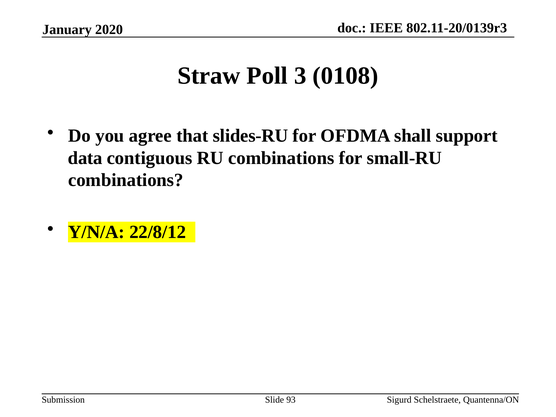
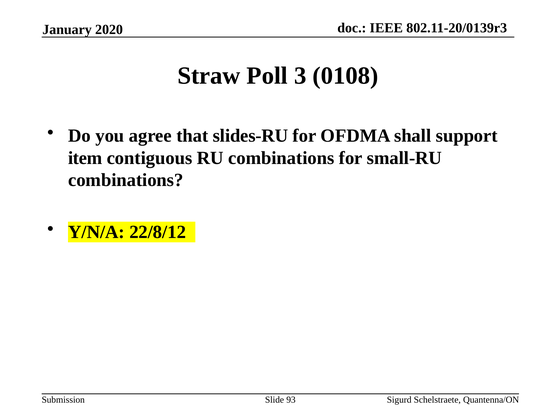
data: data -> item (85, 158)
